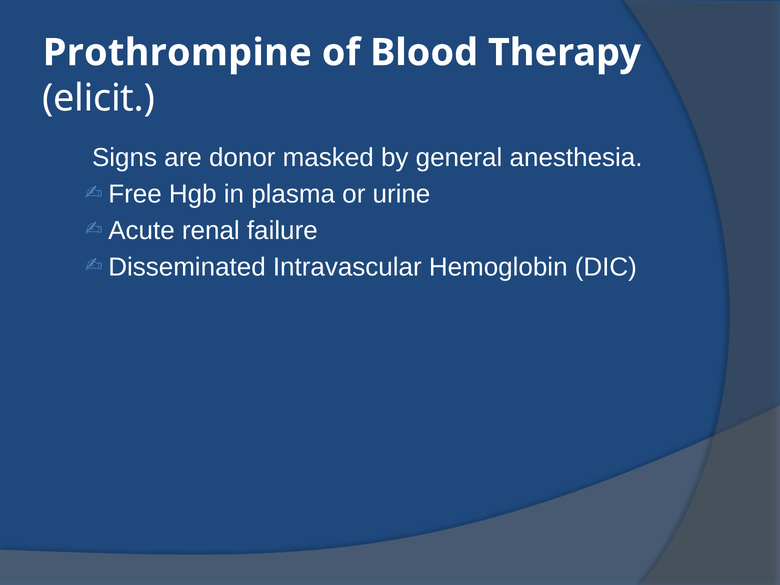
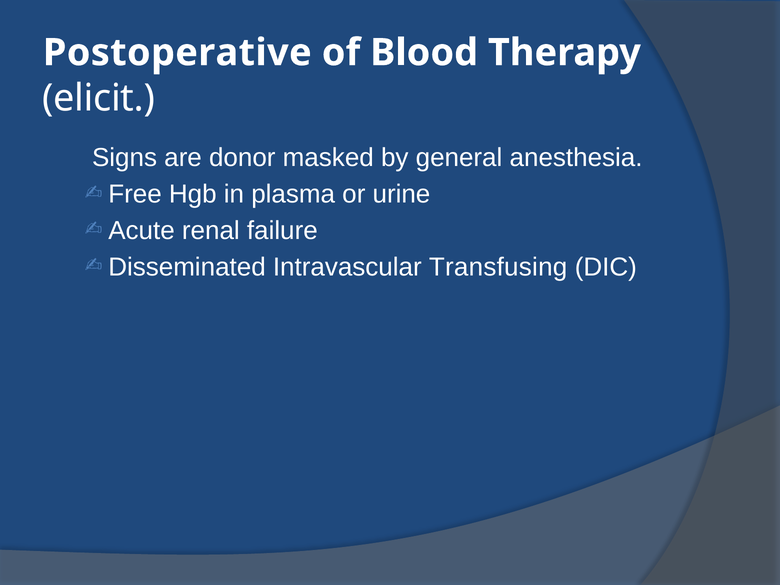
Prothrompine: Prothrompine -> Postoperative (177, 53)
Hemoglobin: Hemoglobin -> Transfusing (498, 267)
